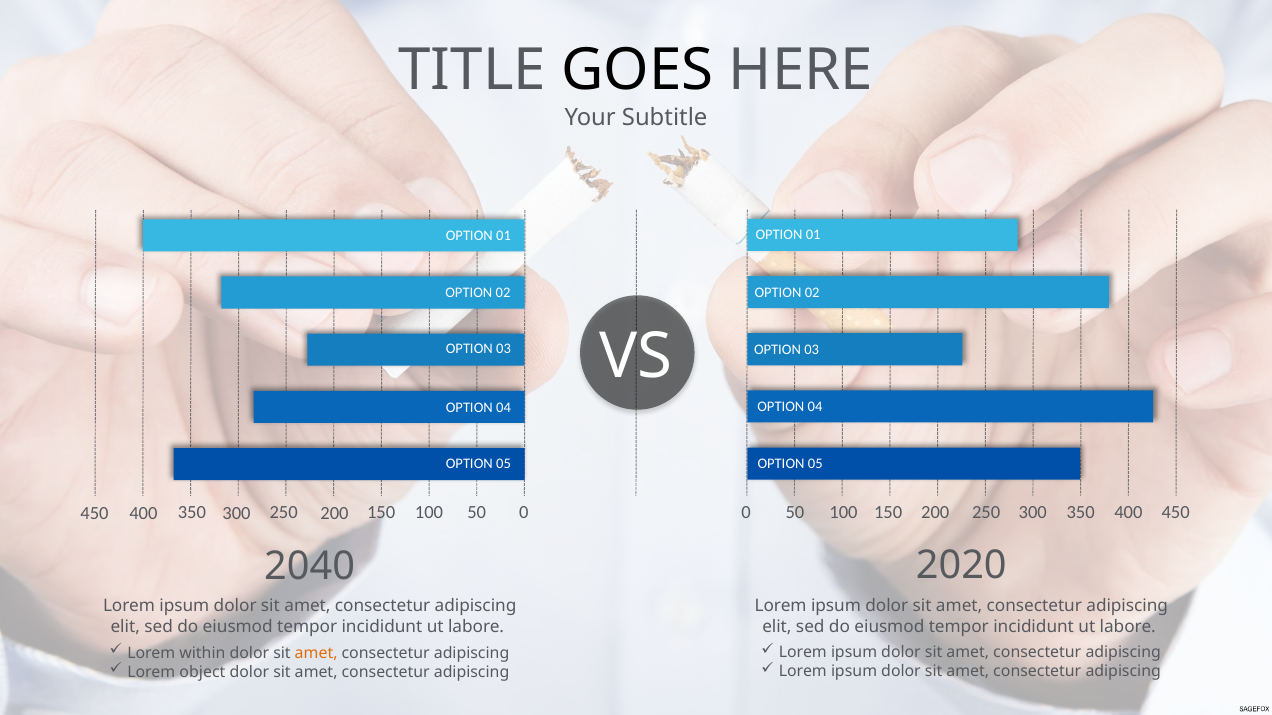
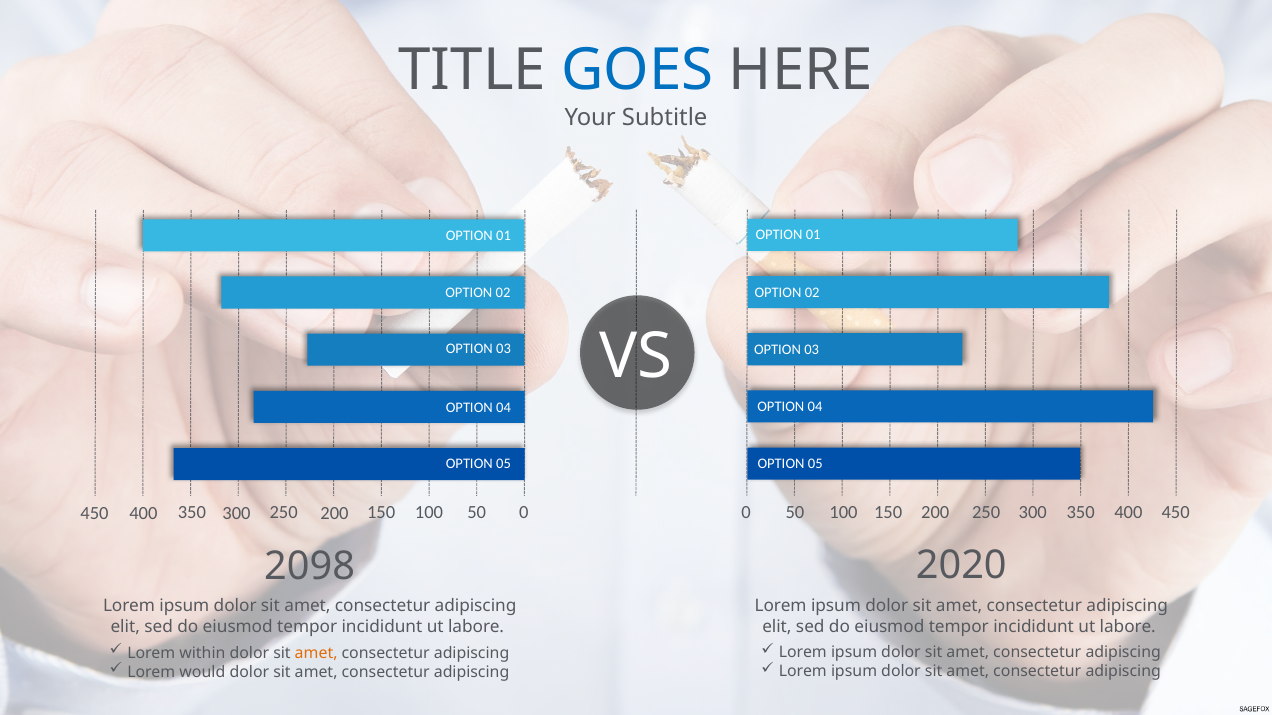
GOES colour: black -> blue (637, 71)
2040: 2040 -> 2098 (310, 567)
object: object -> would (202, 673)
